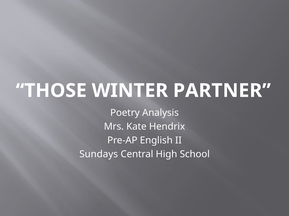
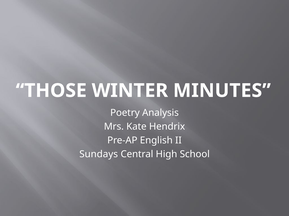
PARTNER: PARTNER -> MINUTES (222, 91)
